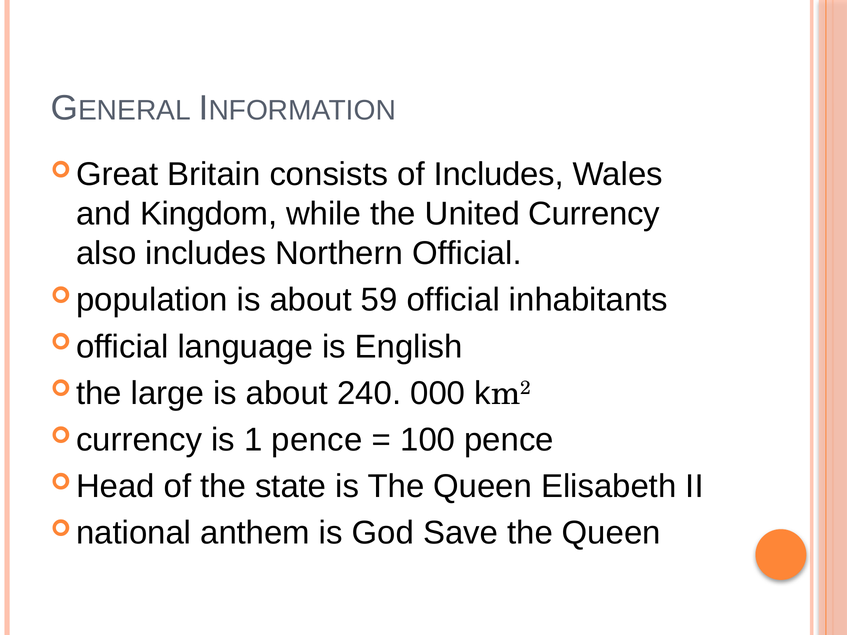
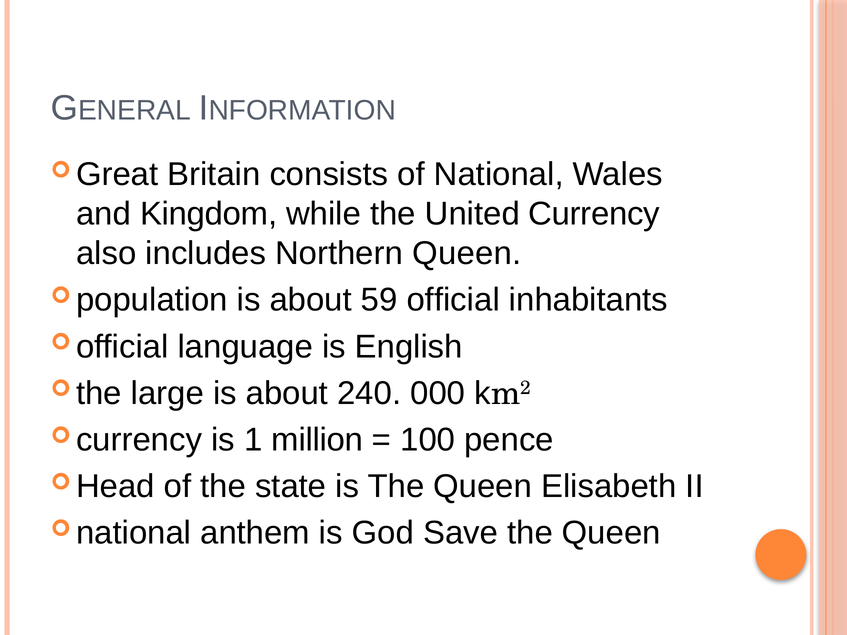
of Includes: Includes -> National (499, 174)
Northern Official: Official -> Queen (467, 254)
1 pence: pence -> million (317, 440)
